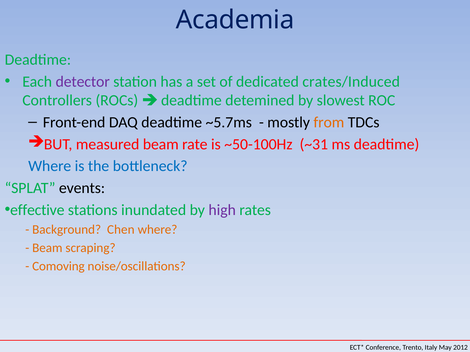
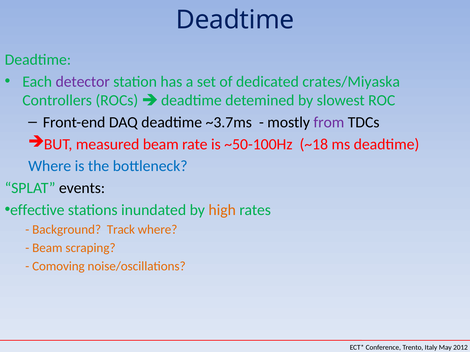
Academia: Academia -> Deadtime (235, 20)
crates/Induced: crates/Induced -> crates/Miyaska (351, 82)
~5.7ms: ~5.7ms -> ~3.7ms (229, 123)
from colour: orange -> purple (329, 123)
~31: ~31 -> ~18 (314, 144)
high colour: purple -> orange (222, 210)
Chen: Chen -> Track (121, 230)
